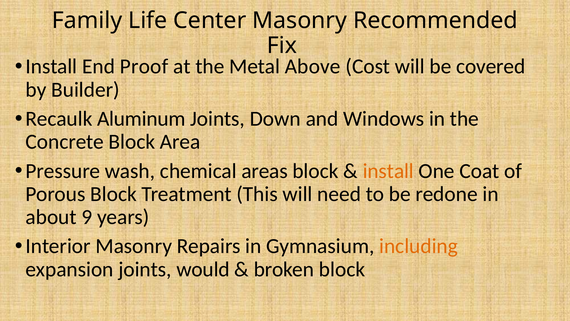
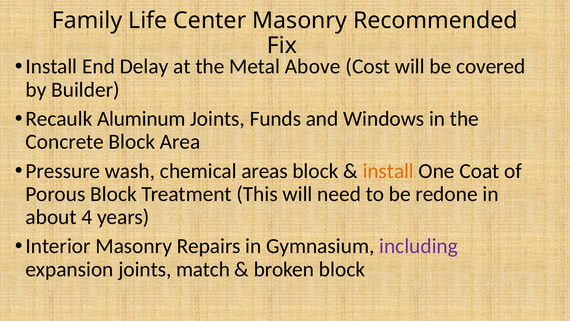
Proof: Proof -> Delay (144, 66)
Down: Down -> Funds (275, 119)
9: 9 -> 4 (87, 217)
including colour: orange -> purple (419, 246)
would: would -> match (203, 269)
